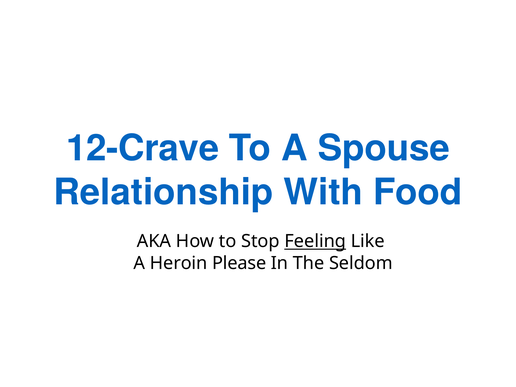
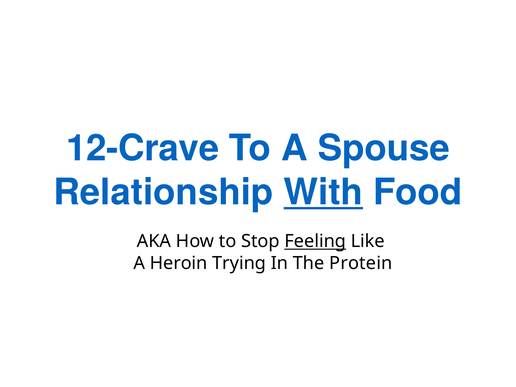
With underline: none -> present (323, 192)
Please: Please -> Trying (239, 263)
Seldom: Seldom -> Protein (361, 263)
